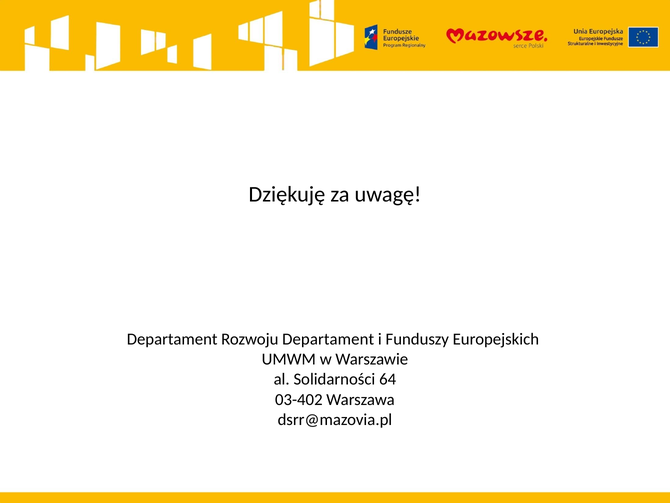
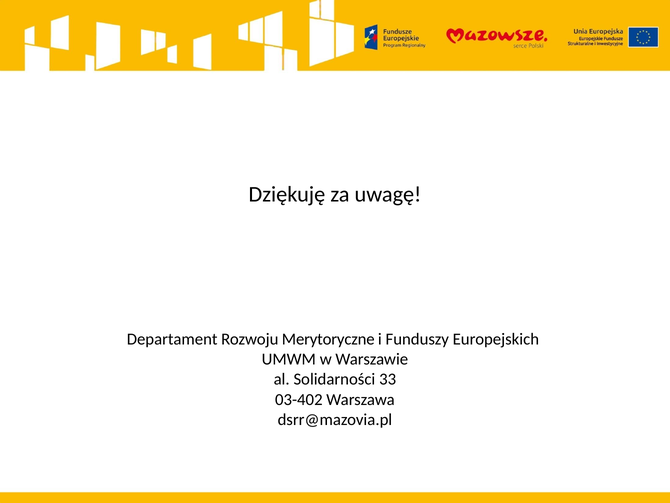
Rozwoju Departament: Departament -> Merytoryczne (328, 339)
64: 64 -> 33 (388, 379)
